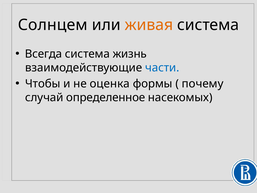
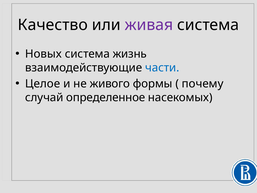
Солнцем: Солнцем -> Качество (53, 25)
живая colour: orange -> purple (149, 25)
Всегда: Всегда -> Новых (43, 54)
Чтобы: Чтобы -> Целое (43, 84)
оценка: оценка -> живого (110, 84)
